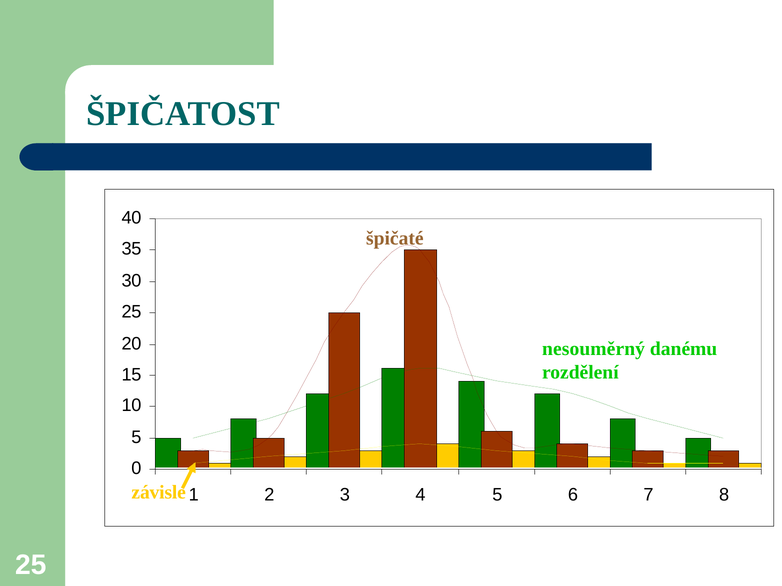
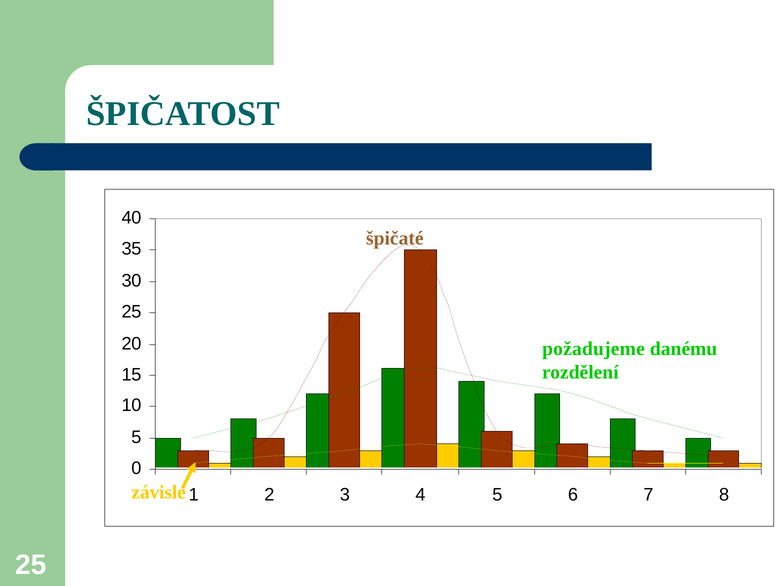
nesouměrný: nesouměrný -> požadujeme (593, 349)
